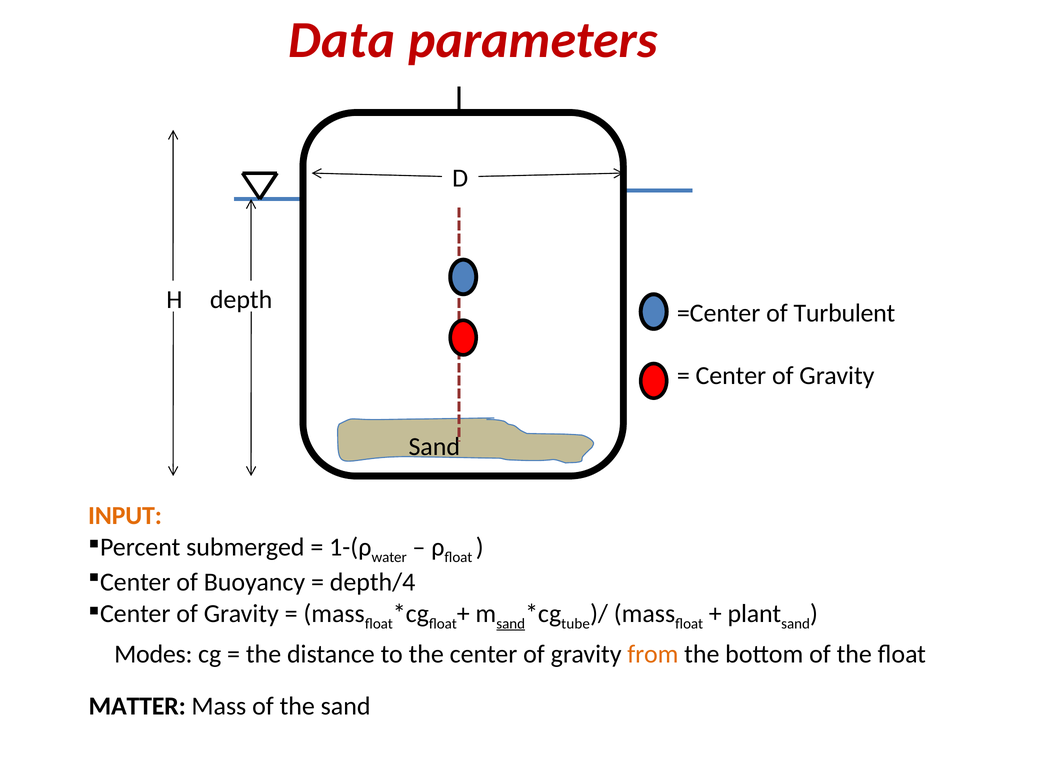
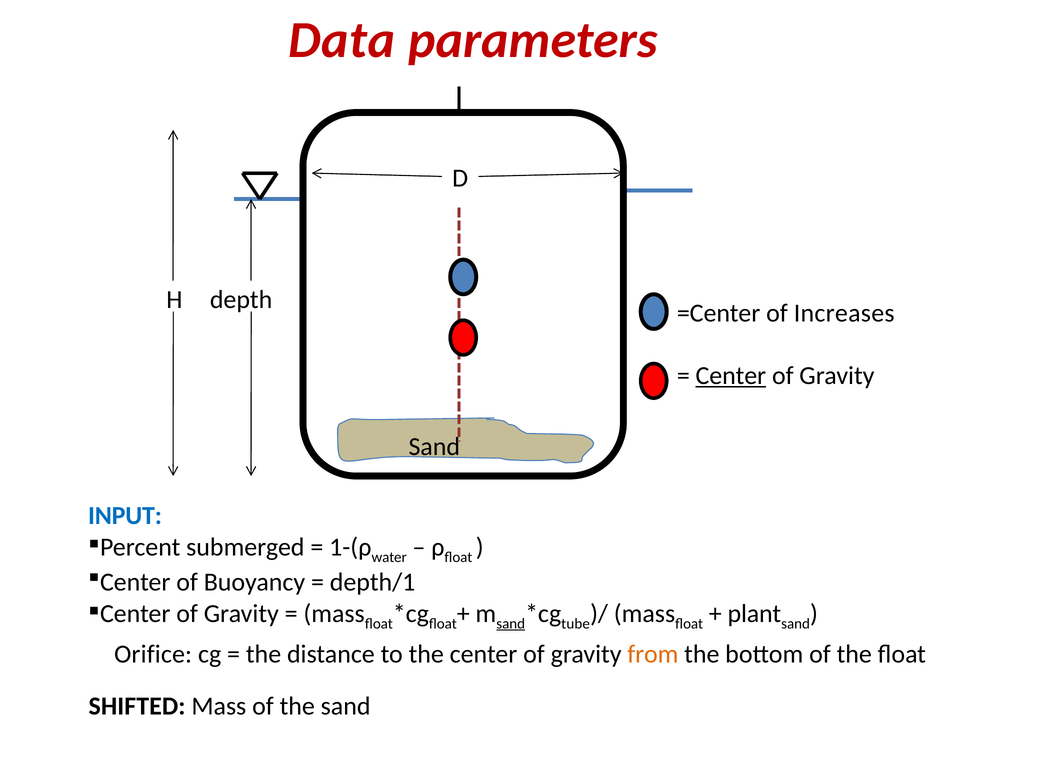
Turbulent: Turbulent -> Increases (844, 313)
Center underline: none -> present (731, 376)
INPUT colour: orange -> blue (125, 516)
depth/4: depth/4 -> depth/1 (373, 583)
Modes: Modes -> Orifice (153, 655)
MATTER: MATTER -> SHIFTED (137, 706)
